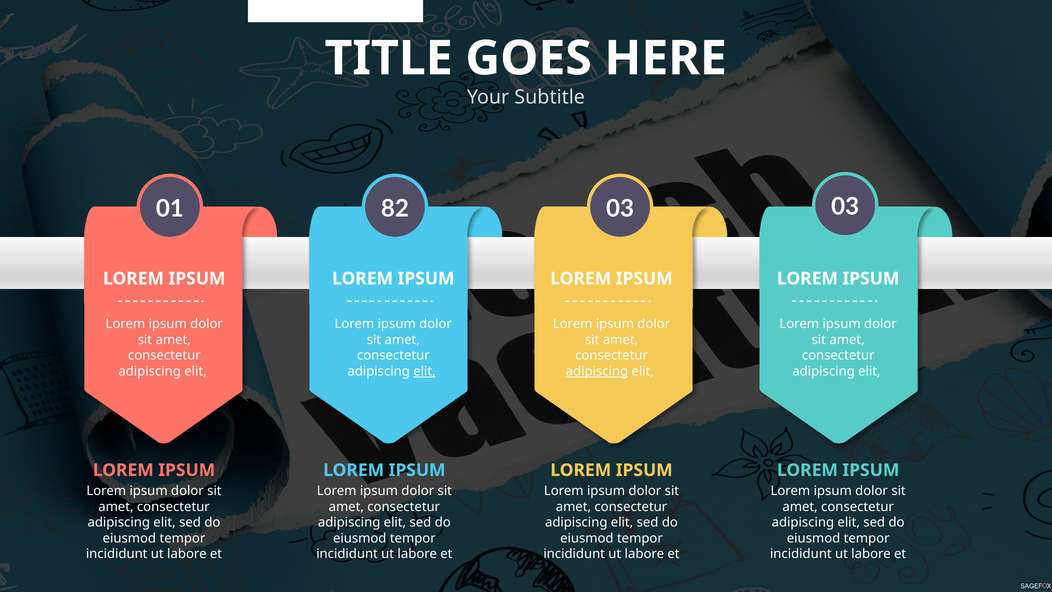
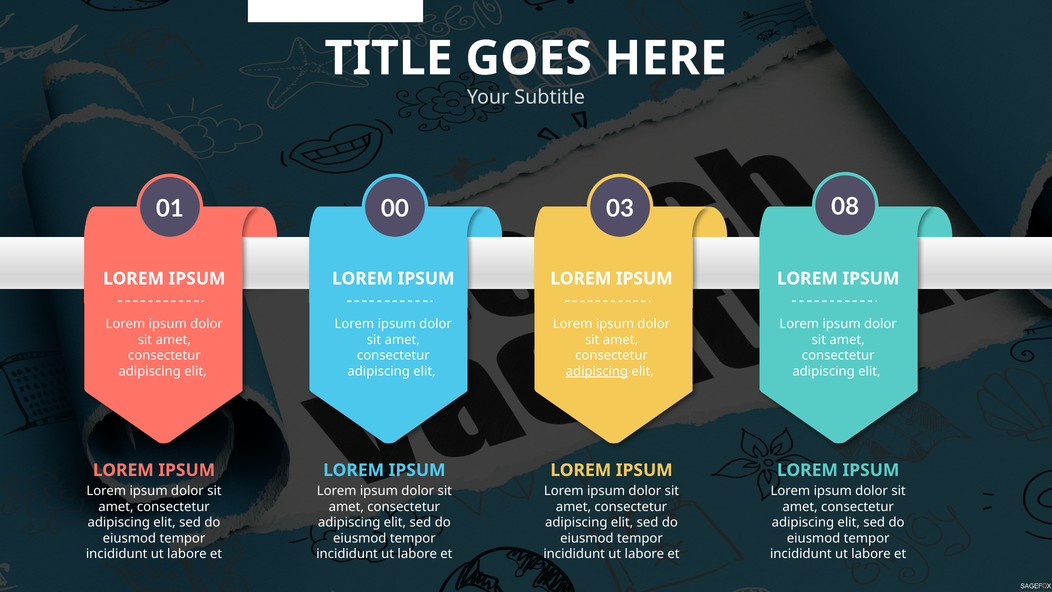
82: 82 -> 00 (395, 208)
03 03: 03 -> 08 (845, 207)
elit underline: present -> none (424, 371)
